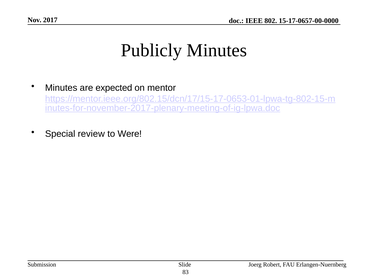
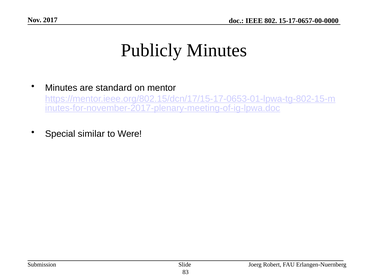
expected: expected -> standard (114, 88)
review: review -> similar (91, 134)
